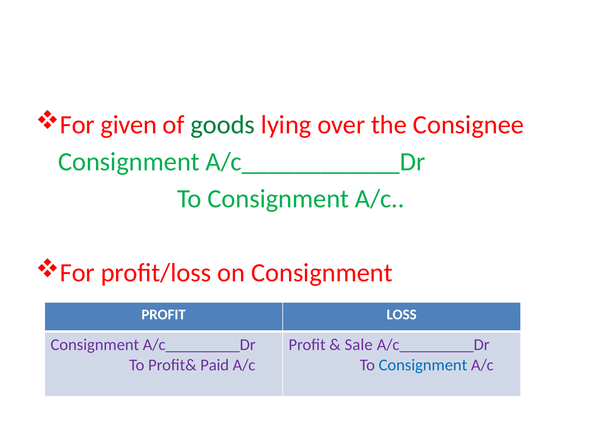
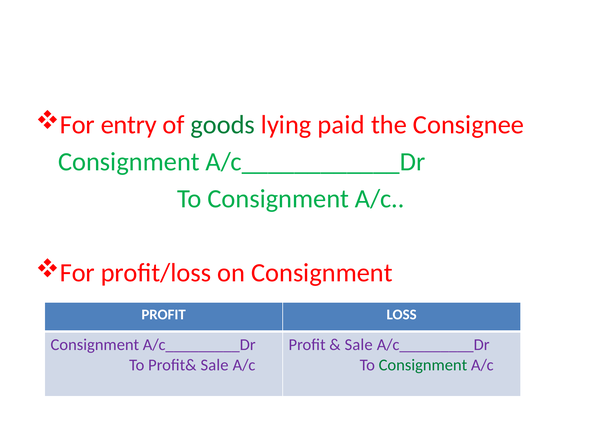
given: given -> entry (129, 125)
over: over -> paid (341, 125)
Profit& Paid: Paid -> Sale (215, 365)
Consignment colour: blue -> green (423, 365)
